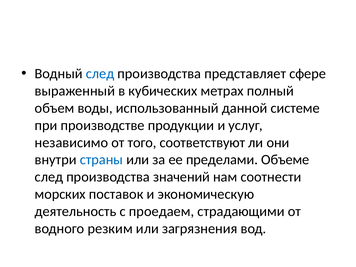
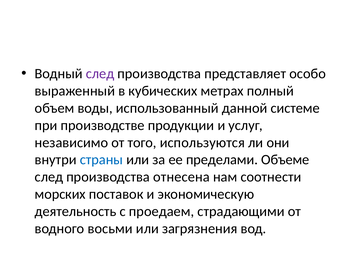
след colour: blue -> purple (100, 74)
сфере: сфере -> особо (308, 74)
соответствуют: соответствуют -> используются (202, 143)
значений: значений -> отнесена (181, 177)
резким: резким -> восьми (110, 229)
